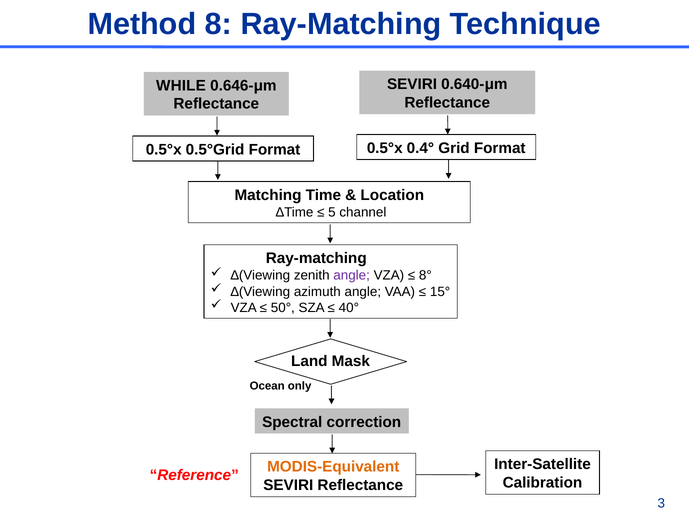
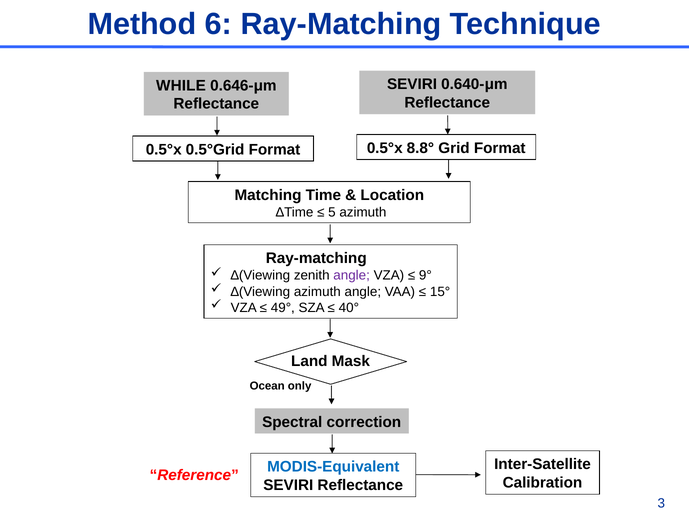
8: 8 -> 6 (219, 24)
0.4°: 0.4° -> 8.8° (420, 148)
5 channel: channel -> azimuth (363, 212)
8°: 8° -> 9° (425, 275)
50°: 50° -> 49° (283, 308)
MODIS-Equivalent colour: orange -> blue (333, 467)
